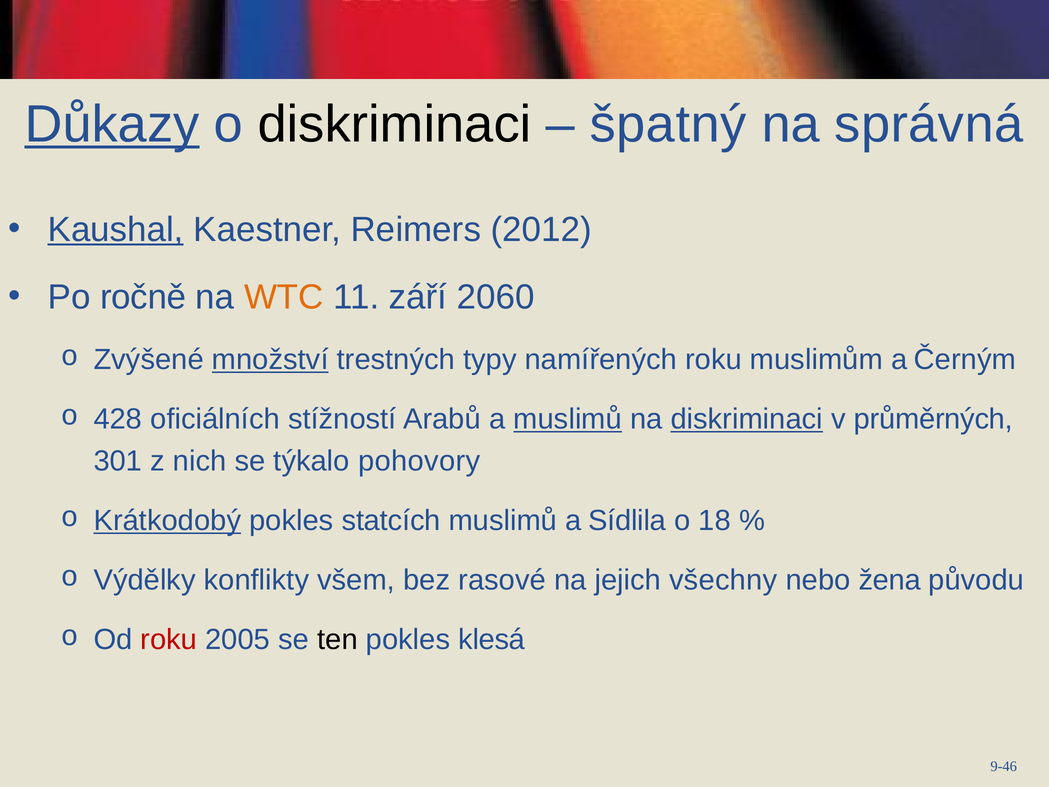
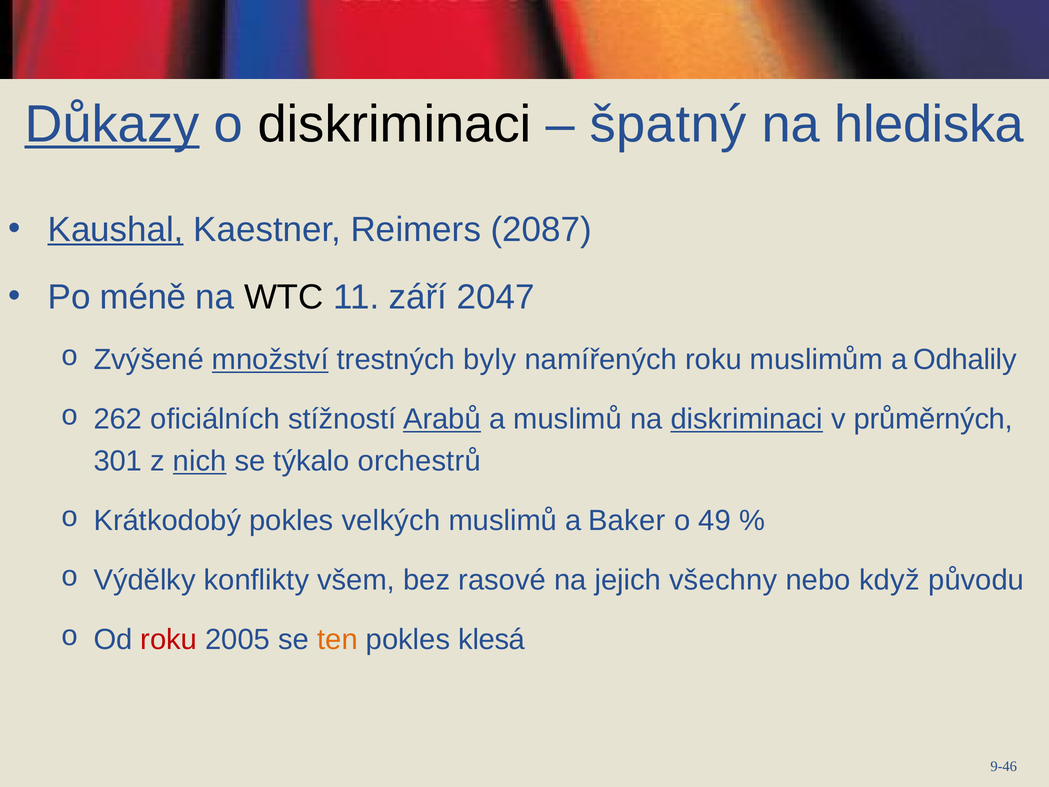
správná: správná -> hlediska (929, 124)
2012: 2012 -> 2087 (541, 229)
ročně: ročně -> méně (143, 297)
WTC colour: orange -> black (284, 297)
2060: 2060 -> 2047 (496, 297)
typy: typy -> byly (490, 360)
Černým: Černým -> Odhalily (965, 360)
428: 428 -> 262 (118, 419)
Arabů underline: none -> present (442, 419)
muslimů underline: present -> none (568, 419)
nich underline: none -> present (200, 461)
pohovory: pohovory -> orchestrů (419, 461)
Krátkodobý underline: present -> none (167, 521)
statcích: statcích -> velkých (391, 521)
Sídlila: Sídlila -> Baker (627, 521)
18: 18 -> 49 (715, 521)
žena: žena -> když (889, 580)
ten colour: black -> orange (338, 639)
